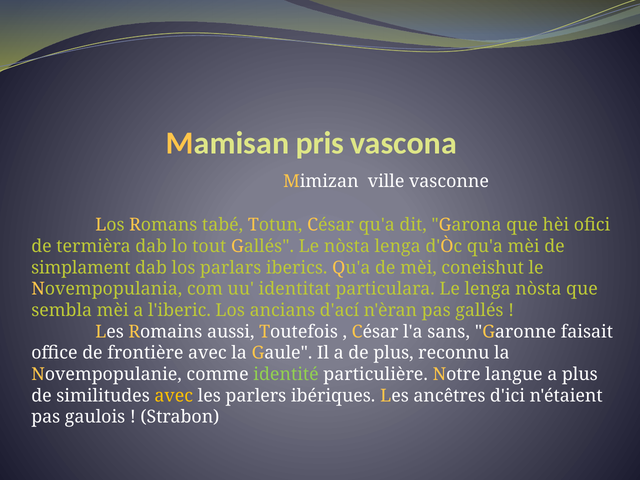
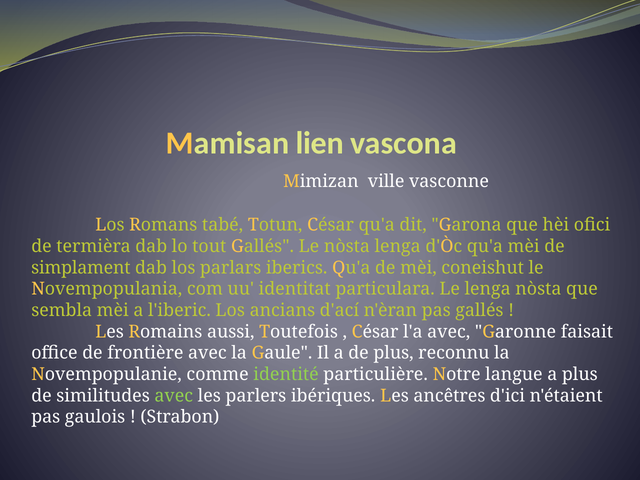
pris: pris -> lien (320, 143)
l'a sans: sans -> avec (449, 332)
avec colour: yellow -> light green (174, 396)
